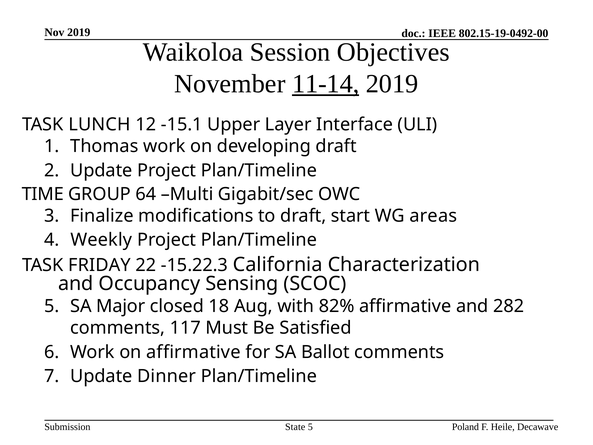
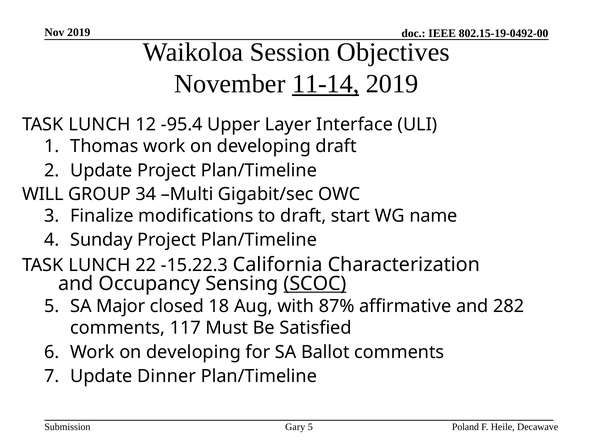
-15.1: -15.1 -> -95.4 (182, 125)
TIME: TIME -> WILL (43, 194)
64: 64 -> 34 (146, 194)
areas: areas -> name (433, 216)
Weekly: Weekly -> Sunday (101, 240)
FRIDAY: FRIDAY -> LUNCH (99, 265)
SCOC underline: none -> present (315, 283)
82%: 82% -> 87% (337, 306)
affirmative: affirmative -> developing (194, 352)
State: State -> Gary (295, 427)
